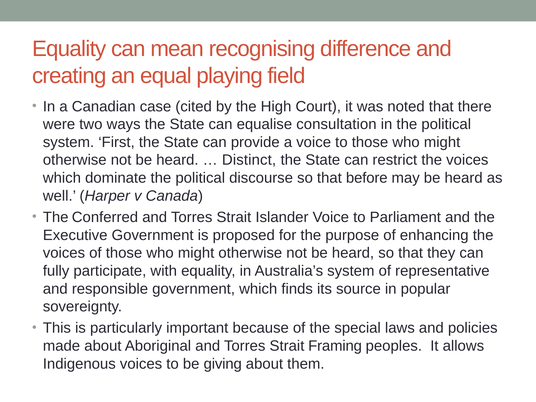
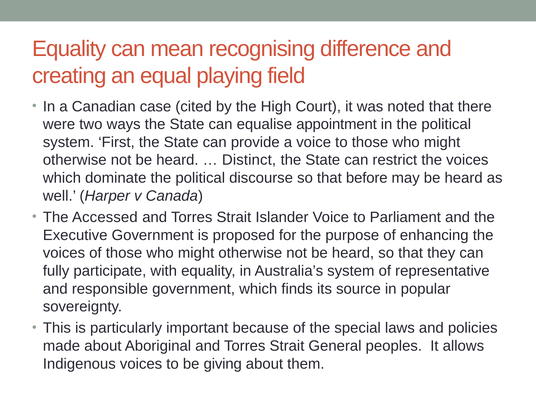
consultation: consultation -> appointment (337, 124)
Conferred: Conferred -> Accessed (105, 217)
Framing: Framing -> General (335, 346)
